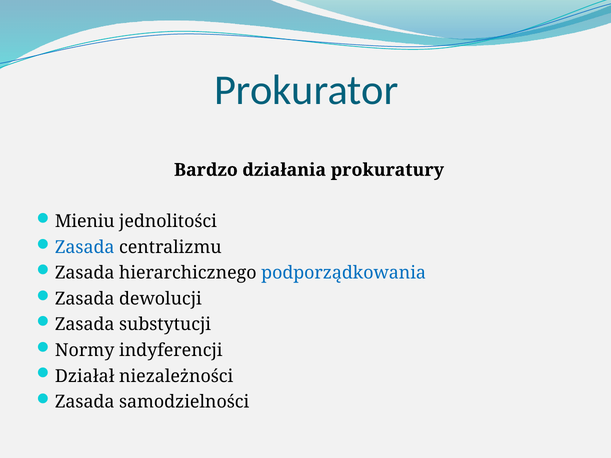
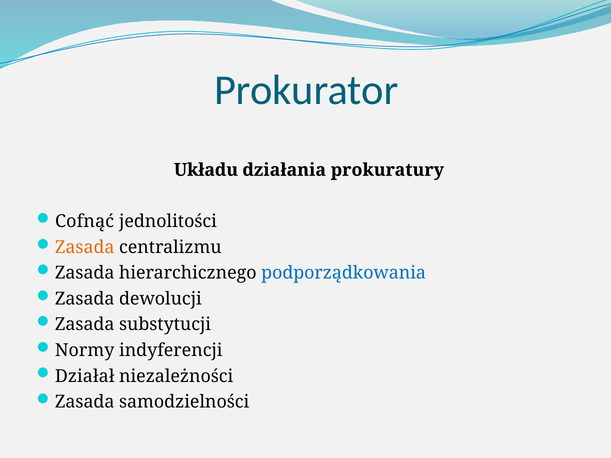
Bardzo: Bardzo -> Układu (206, 170)
Mieniu: Mieniu -> Cofnąć (85, 222)
Zasada colour: blue -> orange (85, 247)
